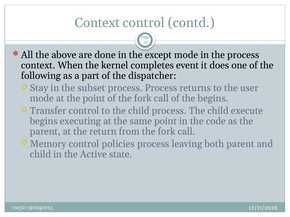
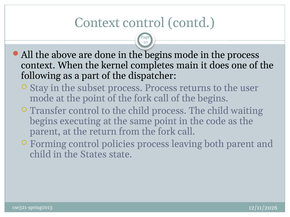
in the except: except -> begins (158, 55)
event: event -> main (187, 65)
execute: execute -> waiting (247, 111)
Memory: Memory -> Forming (48, 144)
Active: Active -> States (93, 155)
